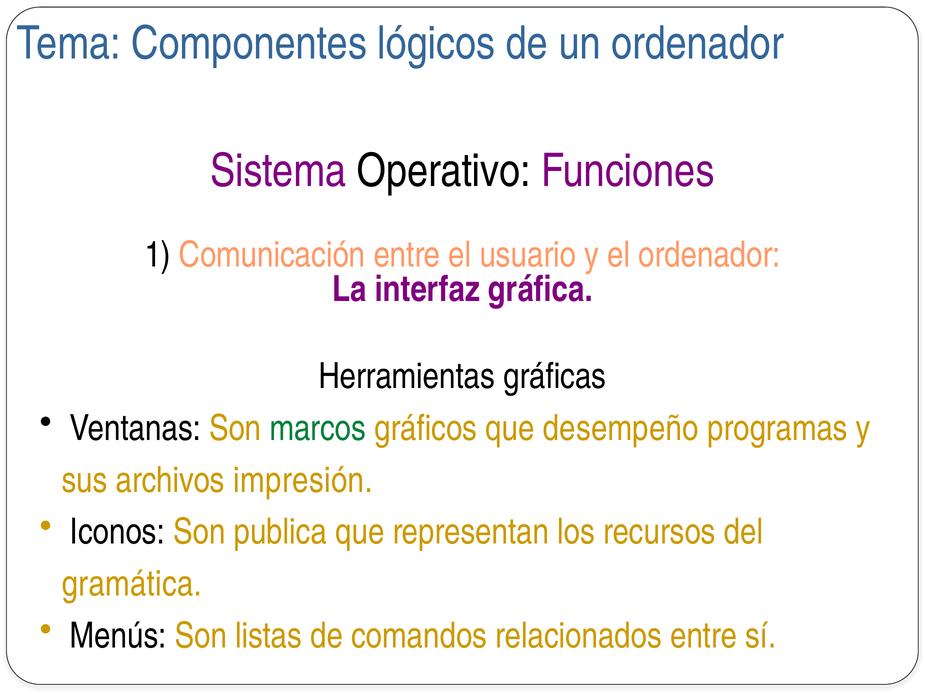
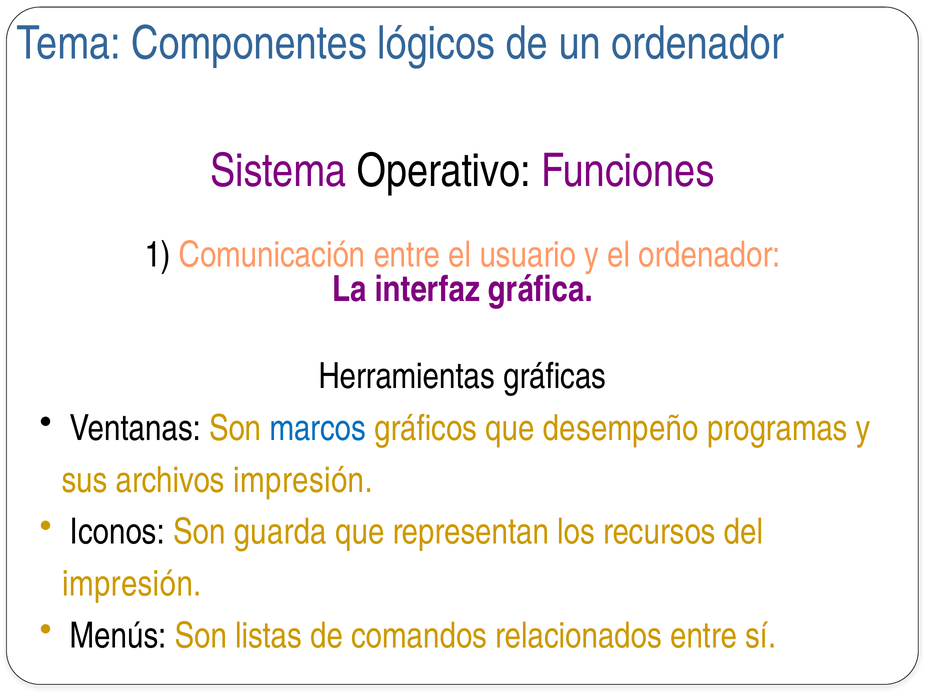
marcos colour: green -> blue (318, 428)
publica: publica -> guarda (280, 532)
gramática: gramática -> impresión (132, 584)
